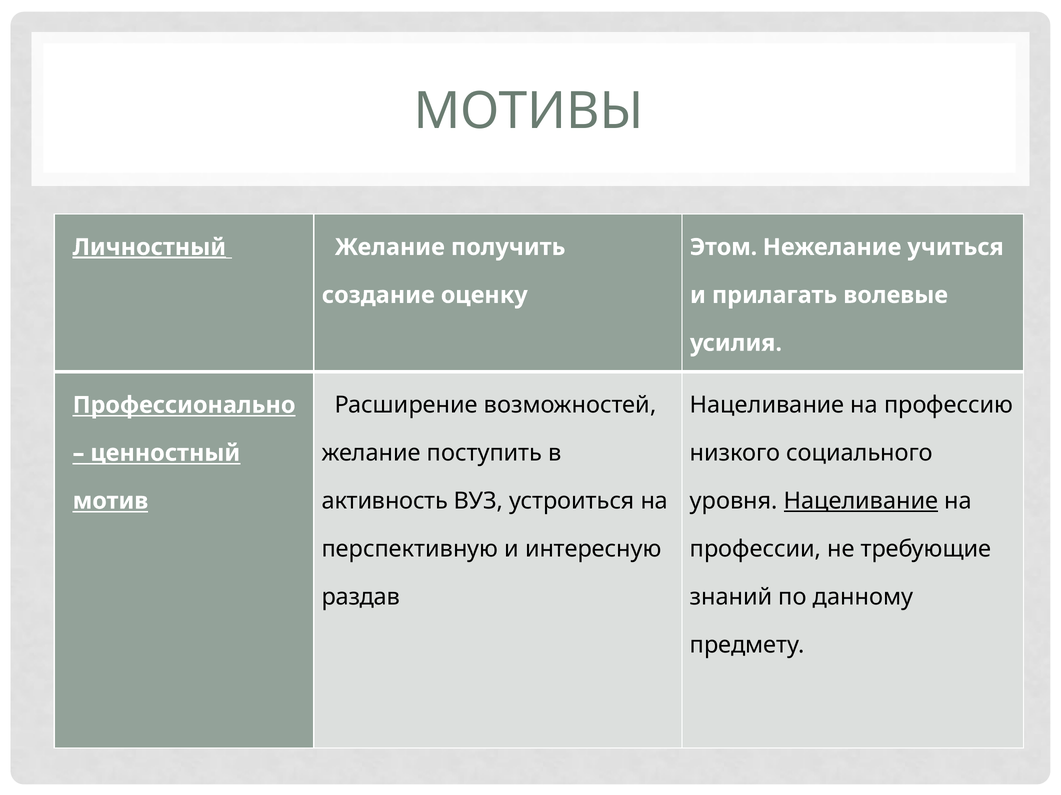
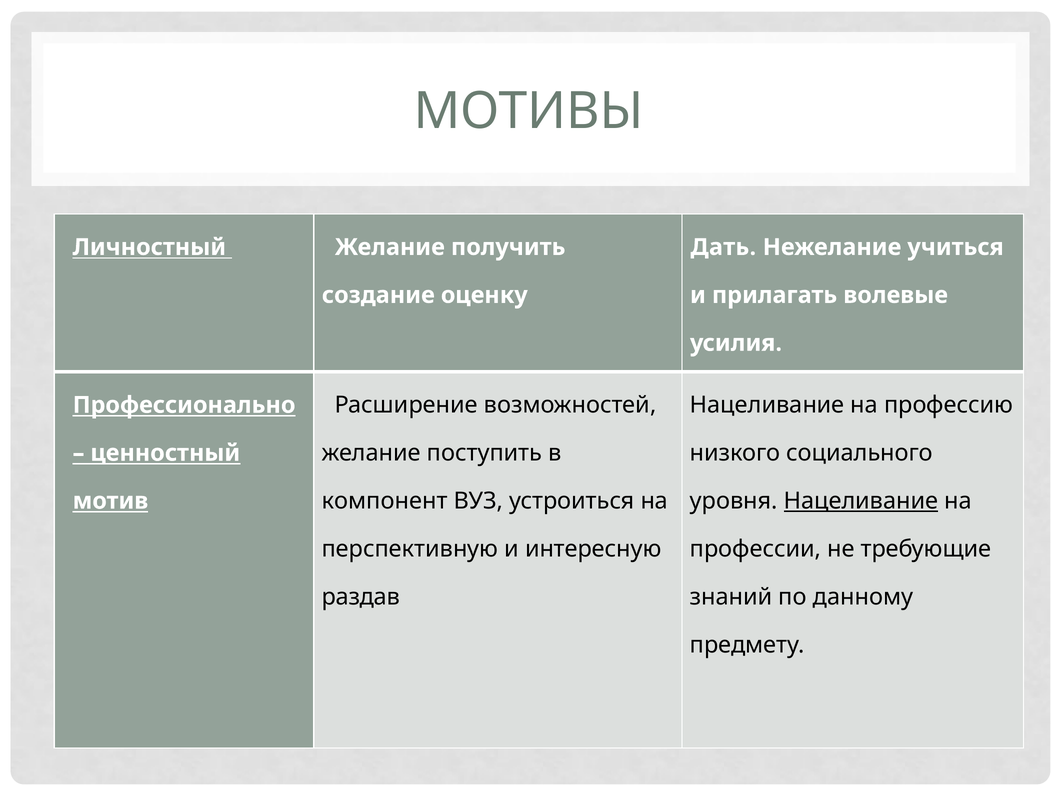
Личностный underline: present -> none (149, 247)
Этом: Этом -> Дать (723, 247)
активность: активность -> компонент (385, 501)
